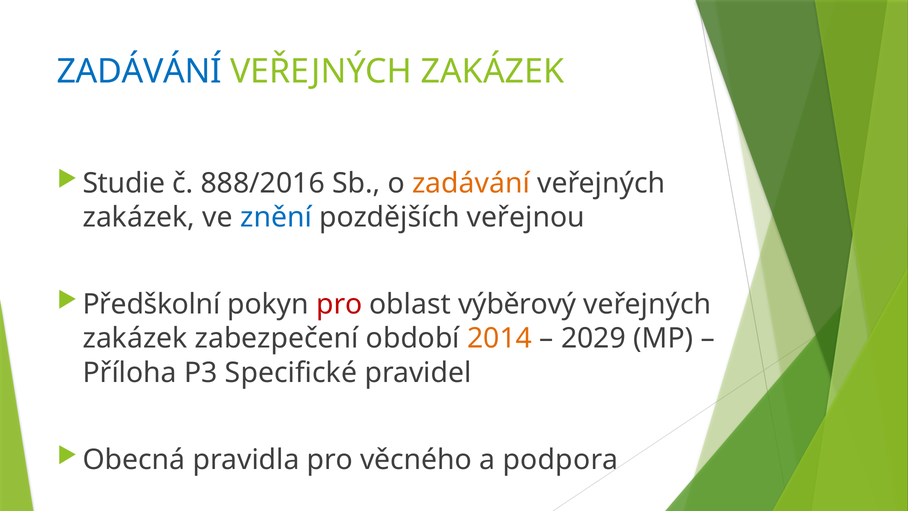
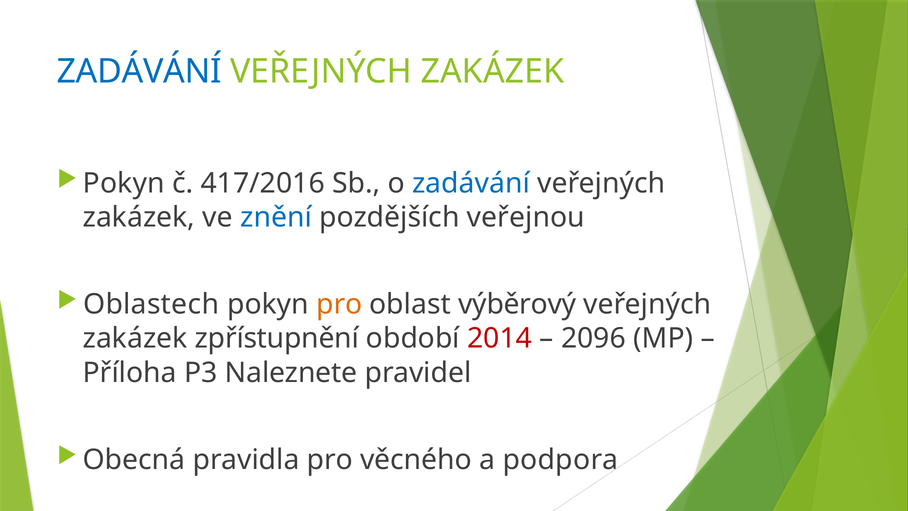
Studie: Studie -> Pokyn (124, 183)
888/2016: 888/2016 -> 417/2016 (263, 183)
zadávání colour: orange -> blue (471, 183)
Předškolní: Předškolní -> Oblastech (151, 304)
pro colour: red -> orange (339, 304)
zabezpečení: zabezpečení -> zpřístupnění (277, 338)
2014 colour: orange -> red (500, 338)
2029: 2029 -> 2096 (593, 338)
Specifické: Specifické -> Naleznete (291, 373)
